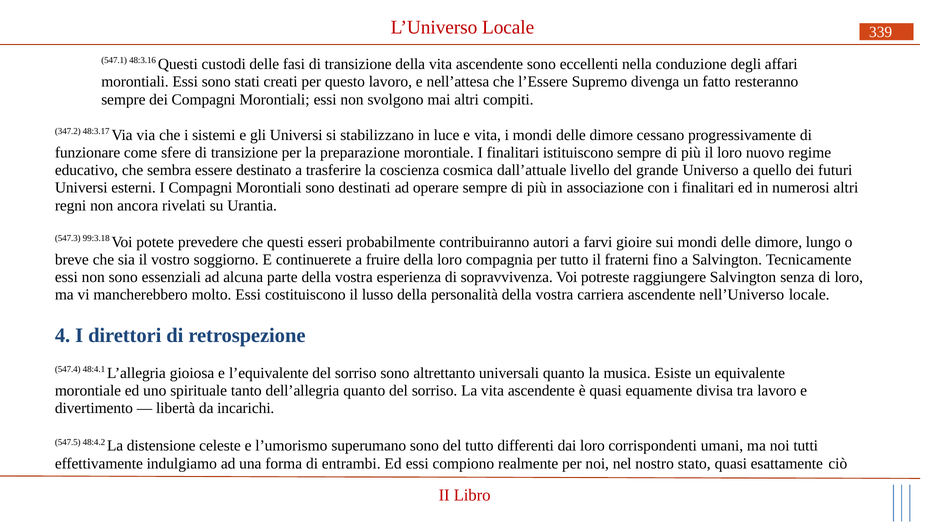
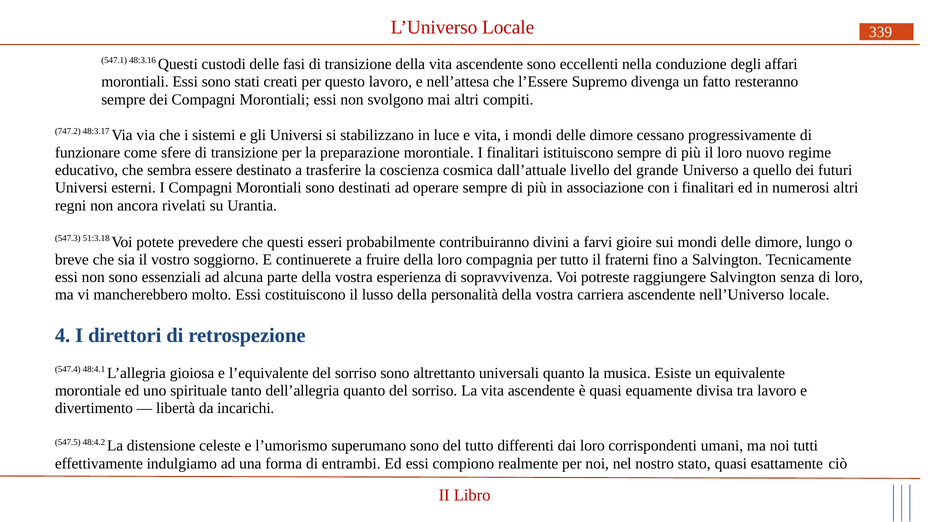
347.2: 347.2 -> 747.2 (68, 131)
99:3.18: 99:3.18 -> 51:3.18 (96, 239)
autori: autori -> divini (551, 242)
